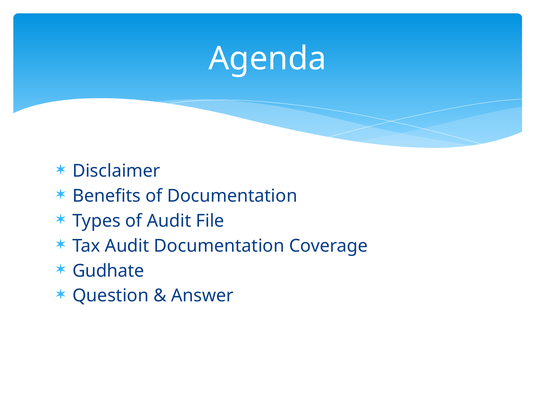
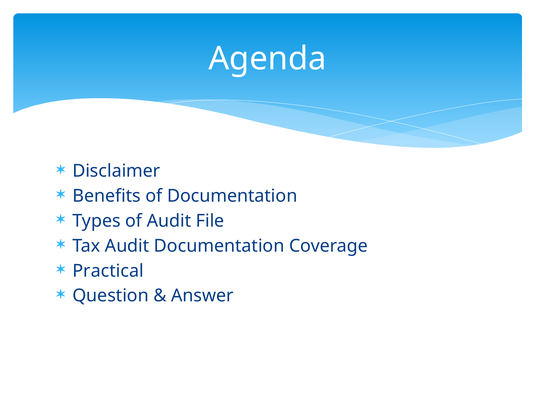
Gudhate: Gudhate -> Practical (108, 271)
